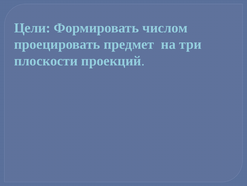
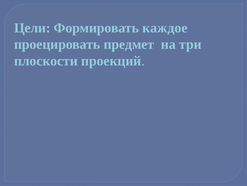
числом: числом -> каждое (165, 28)
